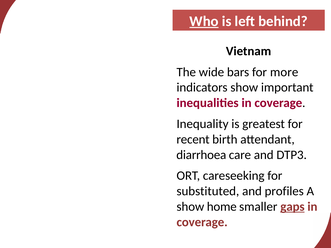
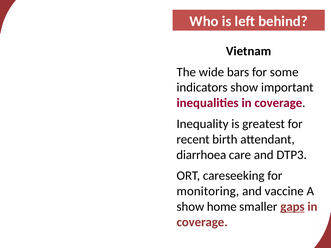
Who underline: present -> none (204, 21)
more: more -> some (284, 72)
substituted: substituted -> monitoring (208, 191)
profiles: profiles -> vaccine (284, 191)
